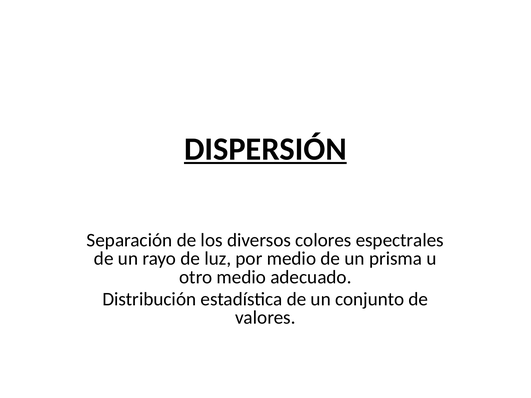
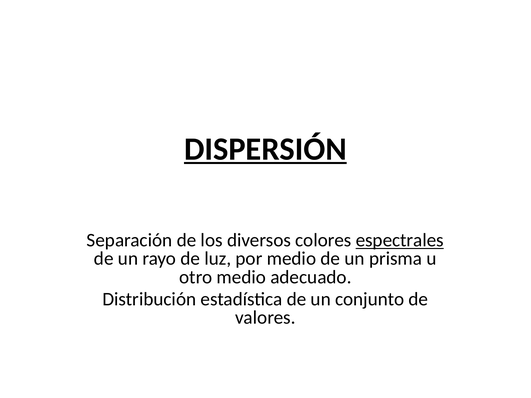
espectrales underline: none -> present (400, 240)
